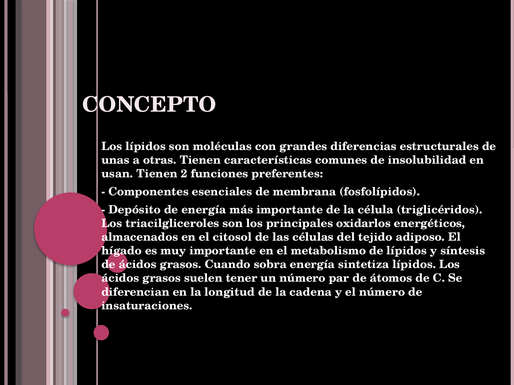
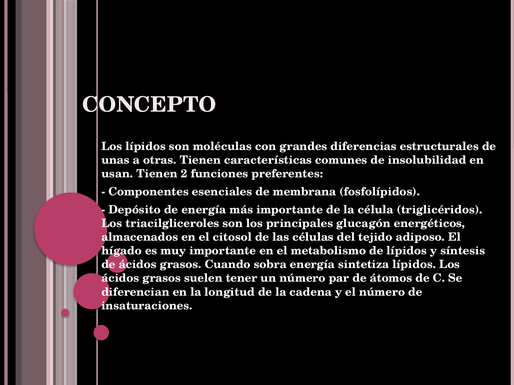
oxidarlos: oxidarlos -> glucagón (363, 224)
